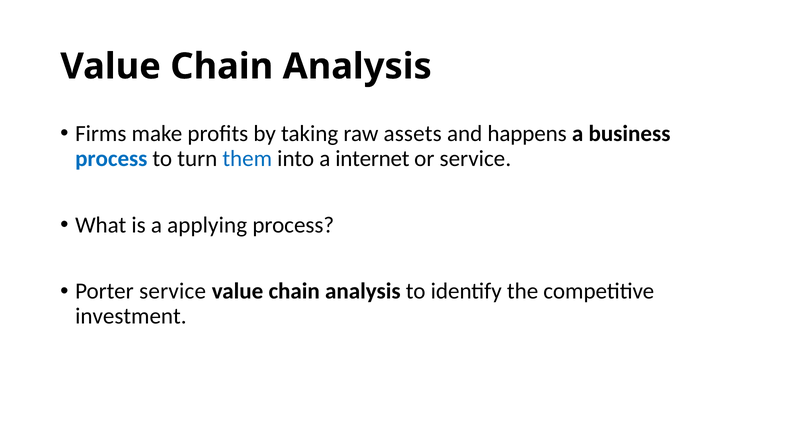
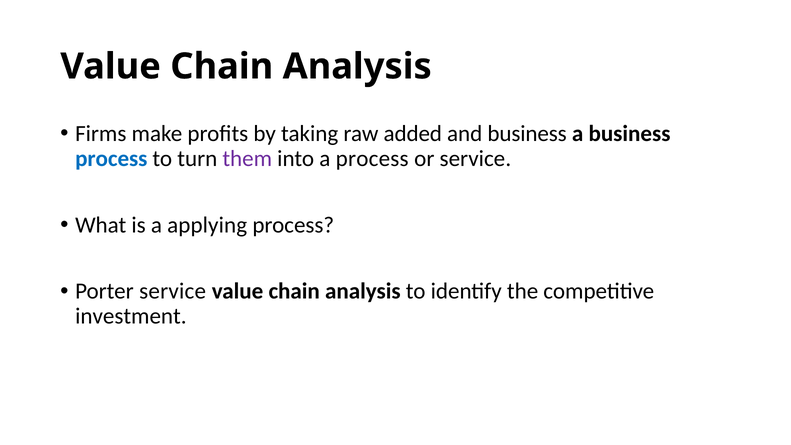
assets: assets -> added (413, 134)
and happens: happens -> business (527, 134)
them colour: blue -> purple (247, 159)
a internet: internet -> process (372, 159)
